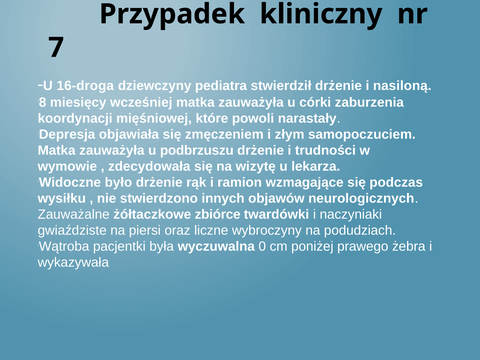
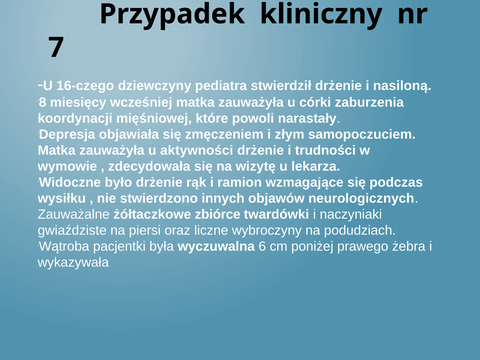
16-droga: 16-droga -> 16-czego (85, 86)
podbrzuszu: podbrzuszu -> aktywności (197, 150)
0: 0 -> 6 (262, 247)
